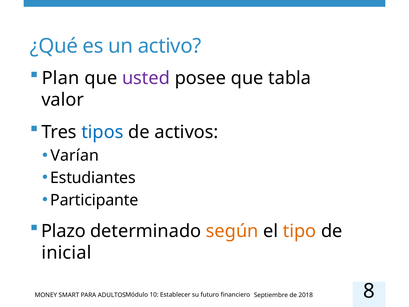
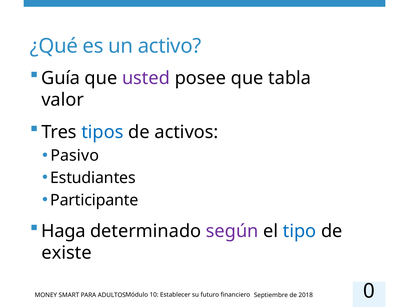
Plan: Plan -> Guía (61, 78)
Varían: Varían -> Pasivo (75, 156)
Plazo: Plazo -> Haga (63, 231)
según colour: orange -> purple (232, 231)
tipo colour: orange -> blue (300, 231)
inicial: inicial -> existe (67, 253)
8: 8 -> 0 (369, 291)
